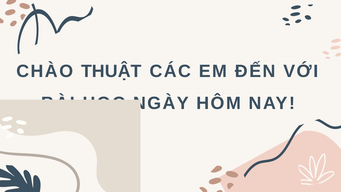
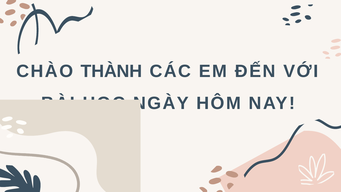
THUẬT: THUẬT -> THÀNH (111, 71)
